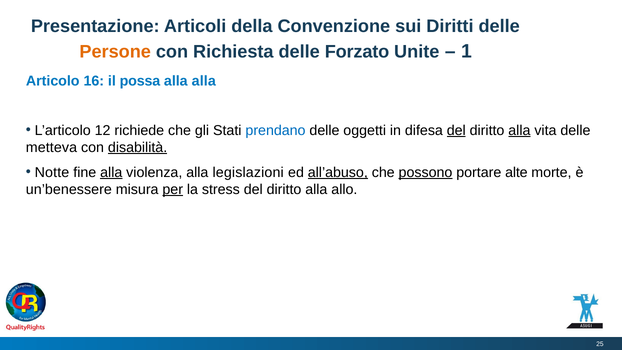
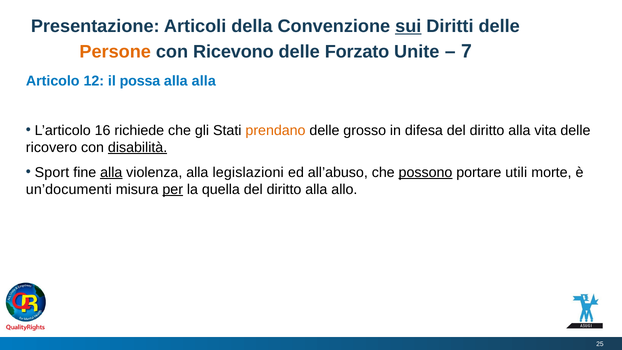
sui underline: none -> present (408, 26)
Richiesta: Richiesta -> Ricevono (233, 52)
1: 1 -> 7 (466, 51)
16: 16 -> 12 (94, 81)
12: 12 -> 16 (103, 130)
prendano colour: blue -> orange (276, 130)
oggetti: oggetti -> grosso (365, 130)
del underline: present -> none (456, 130)
alla underline: present -> none (519, 130)
metteva: metteva -> ricovero (51, 147)
Notte: Notte -> Sport (52, 172)
all’abuso underline: present -> none (338, 172)
alte: alte -> utili (516, 172)
un’benessere: un’benessere -> un’documenti (69, 189)
stress: stress -> quella (221, 189)
